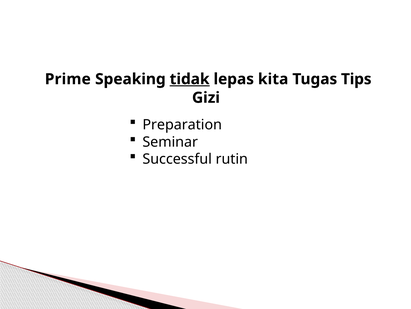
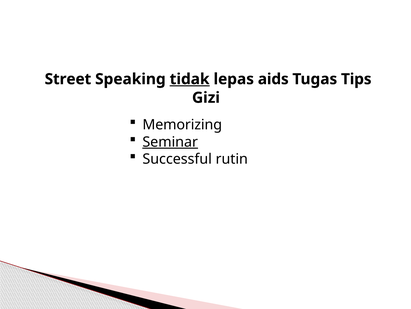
Prime: Prime -> Street (68, 79)
kita: kita -> aids (273, 79)
Preparation: Preparation -> Memorizing (182, 125)
Seminar underline: none -> present (170, 142)
